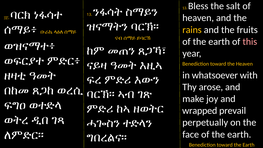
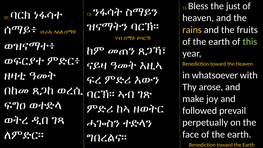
salt: salt -> just (233, 6)
this colour: pink -> light green (250, 42)
wrapped: wrapped -> followed (200, 111)
